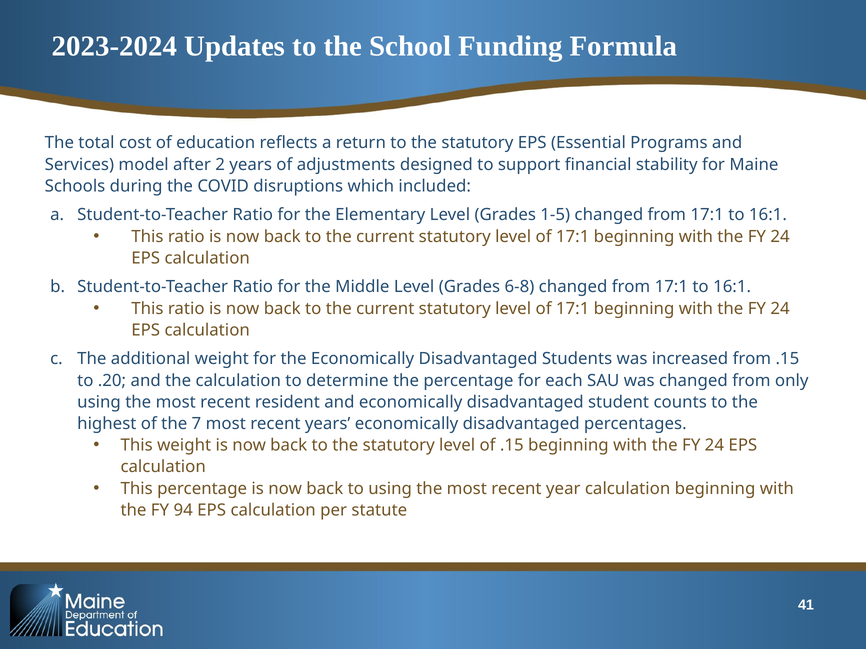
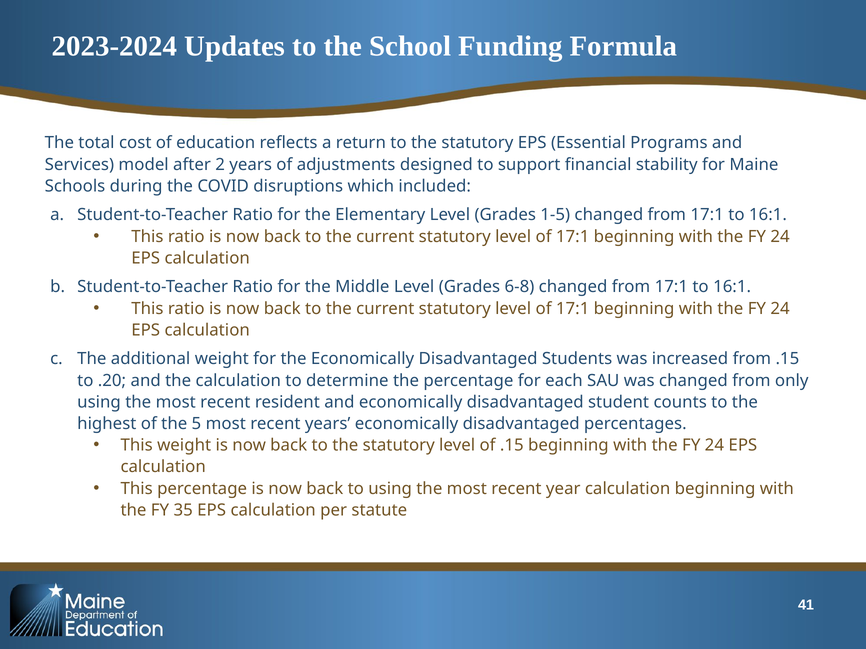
7: 7 -> 5 (196, 424)
94: 94 -> 35 (183, 510)
